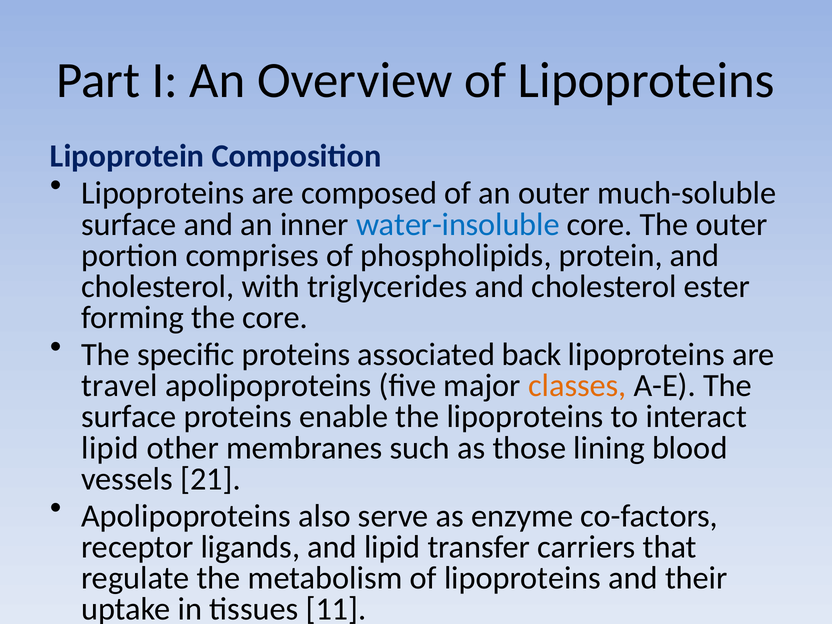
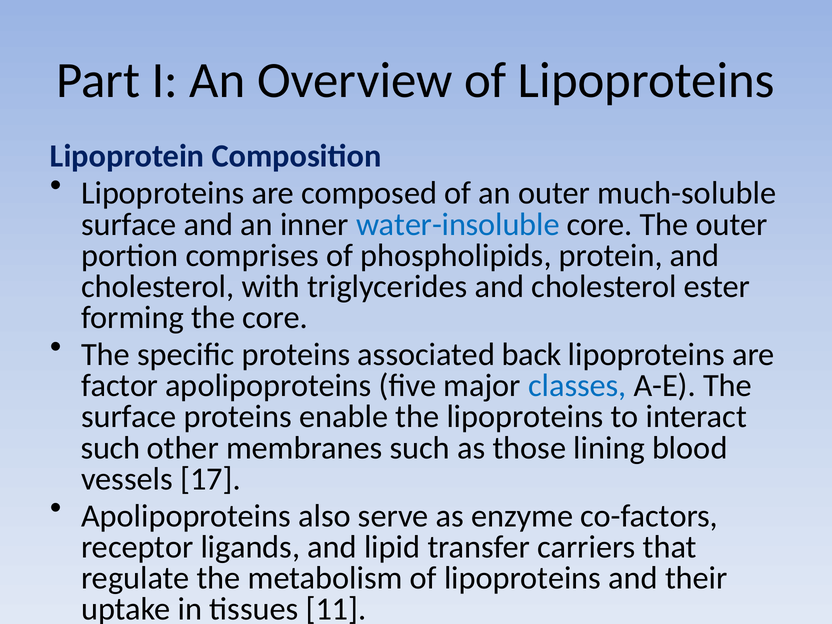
travel: travel -> factor (120, 386)
classes colour: orange -> blue (577, 386)
lipid: lipid -> such (110, 448)
21: 21 -> 17 (210, 479)
